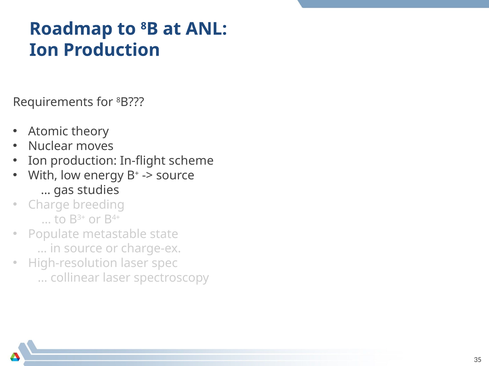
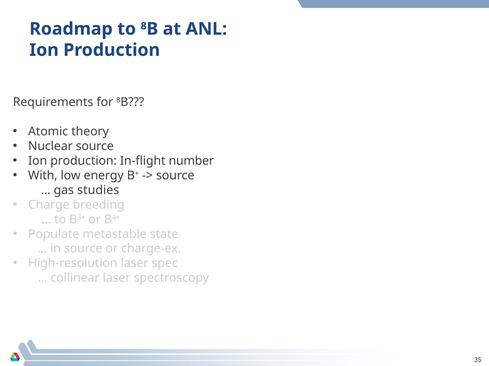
Nuclear moves: moves -> source (95, 146)
scheme: scheme -> number (191, 161)
